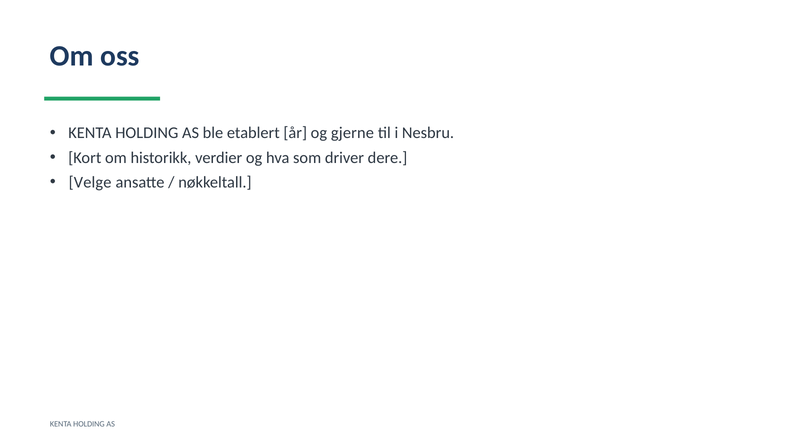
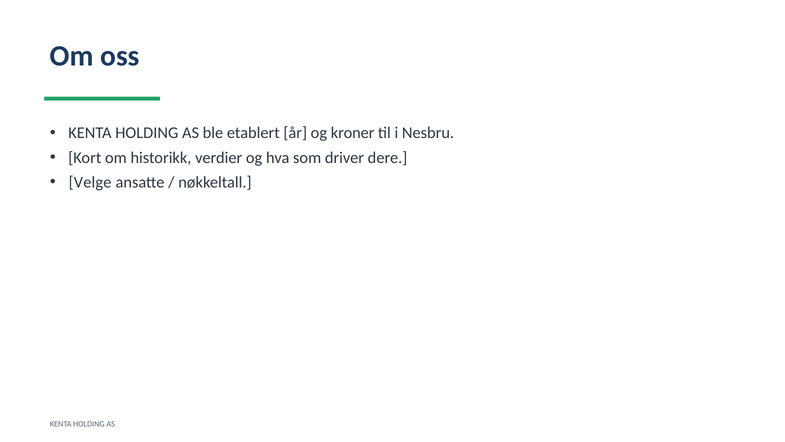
gjerne: gjerne -> kroner (353, 133)
